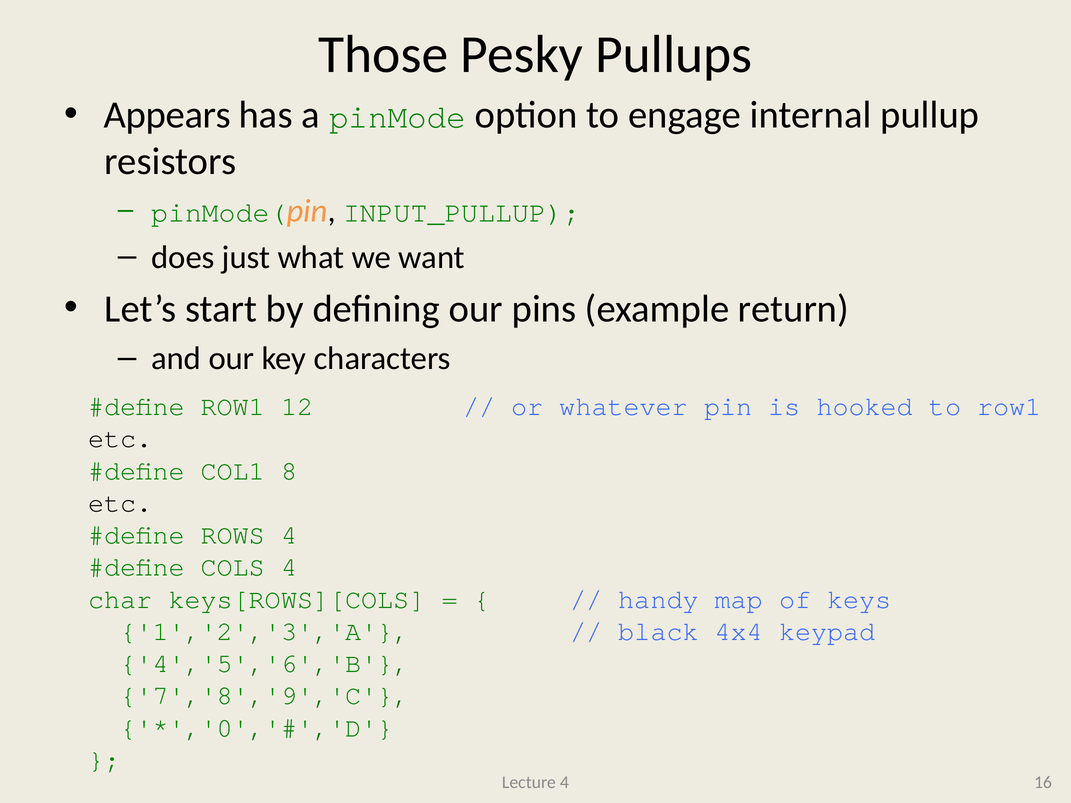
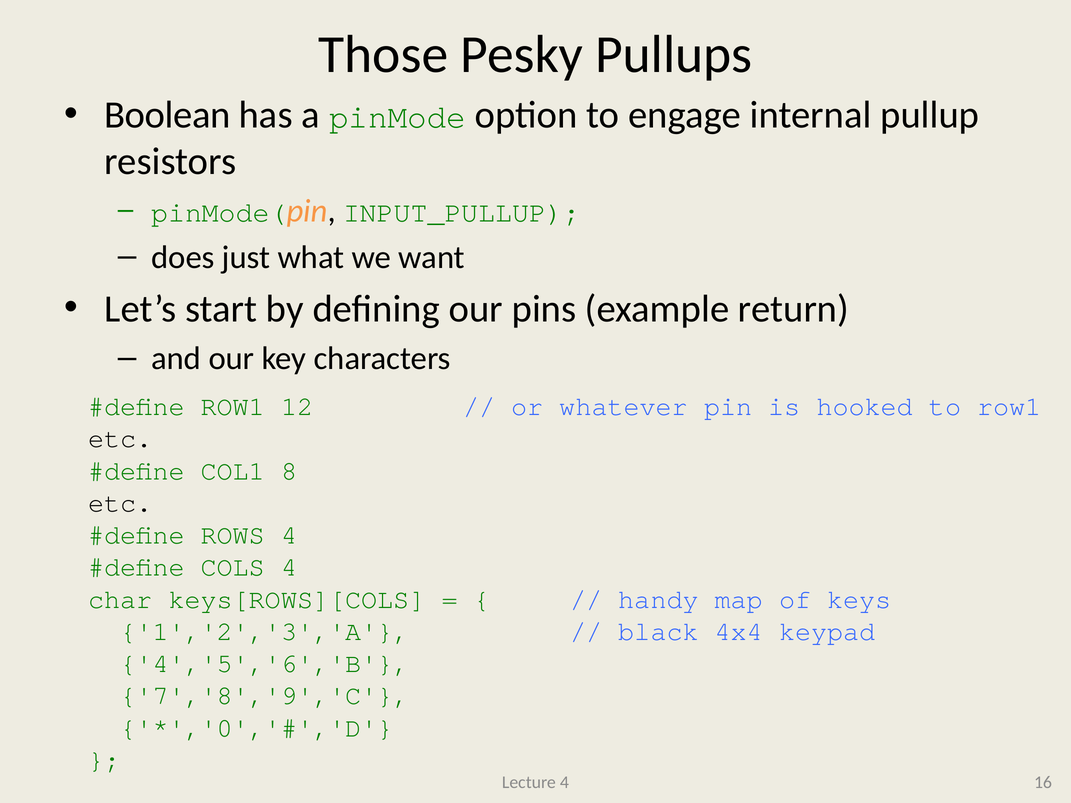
Appears: Appears -> Boolean (167, 115)
